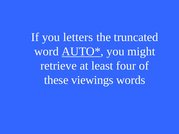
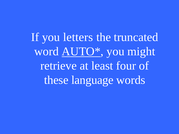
viewings: viewings -> language (92, 80)
